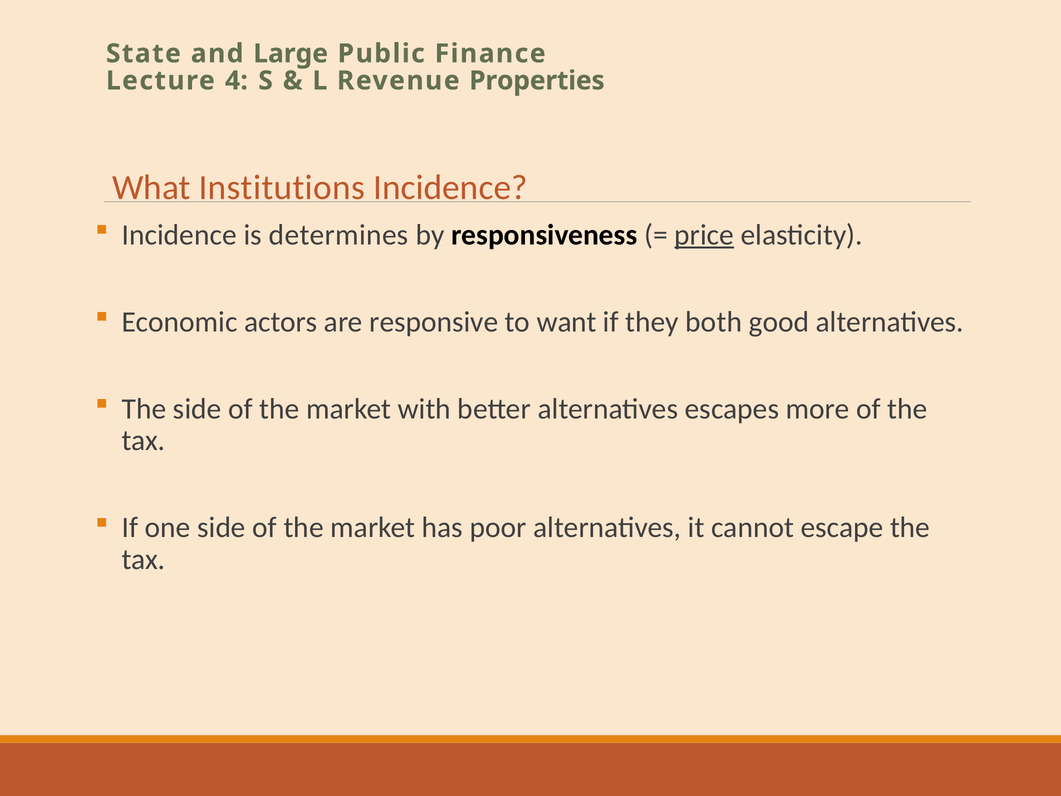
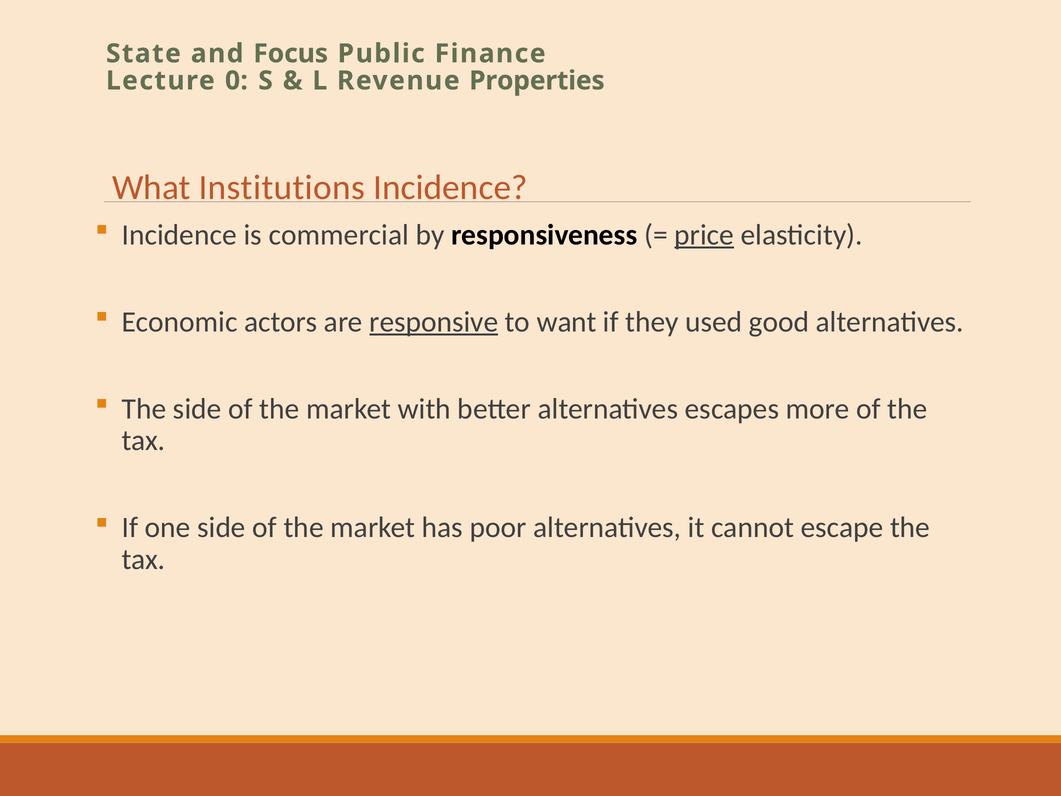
Large: Large -> Focus (291, 54)
4: 4 -> 0 (236, 81)
determines: determines -> commercial (339, 235)
responsive underline: none -> present (434, 322)
both: both -> used (714, 322)
